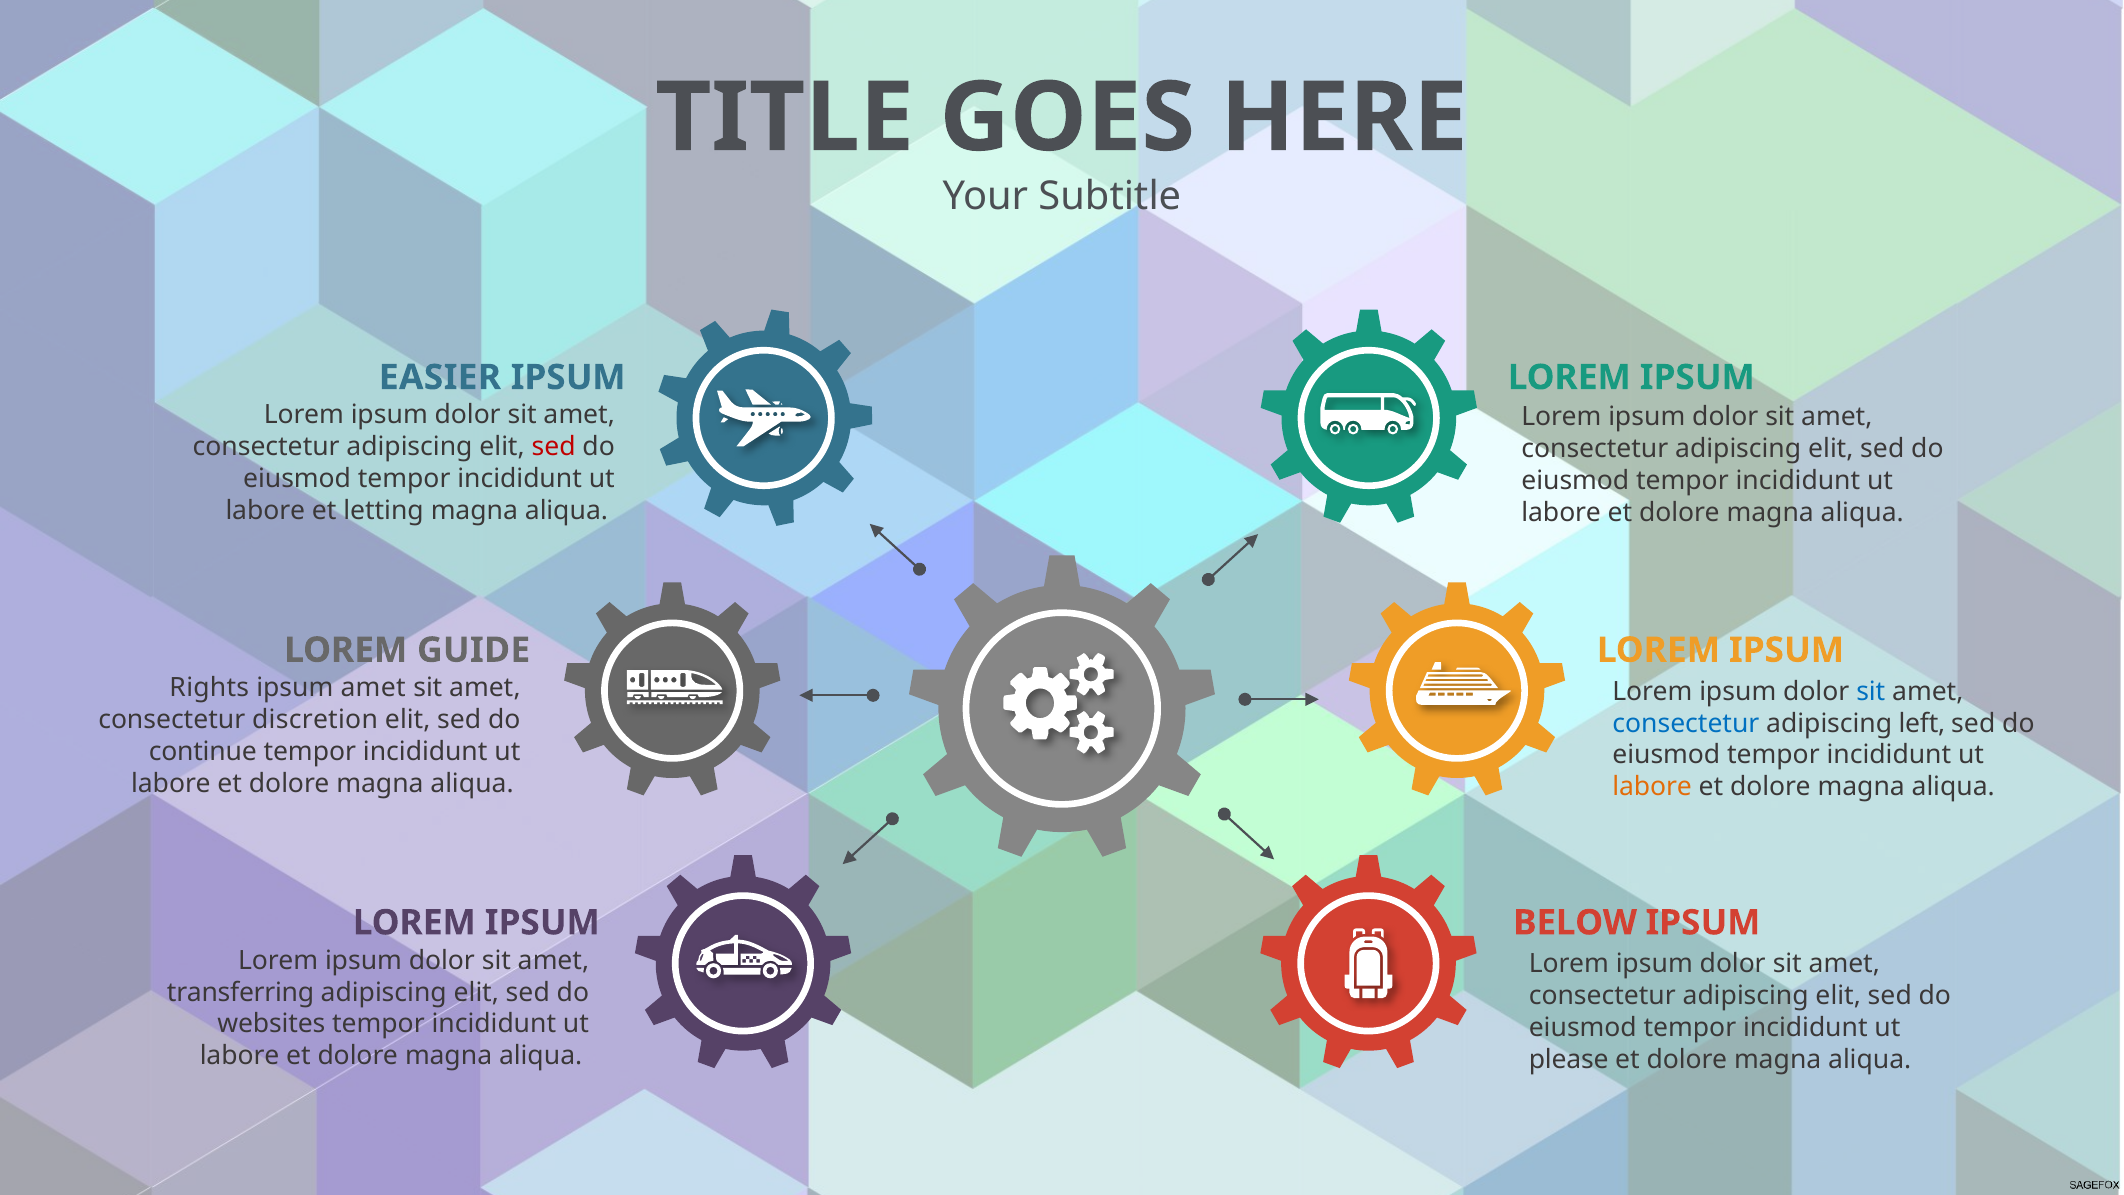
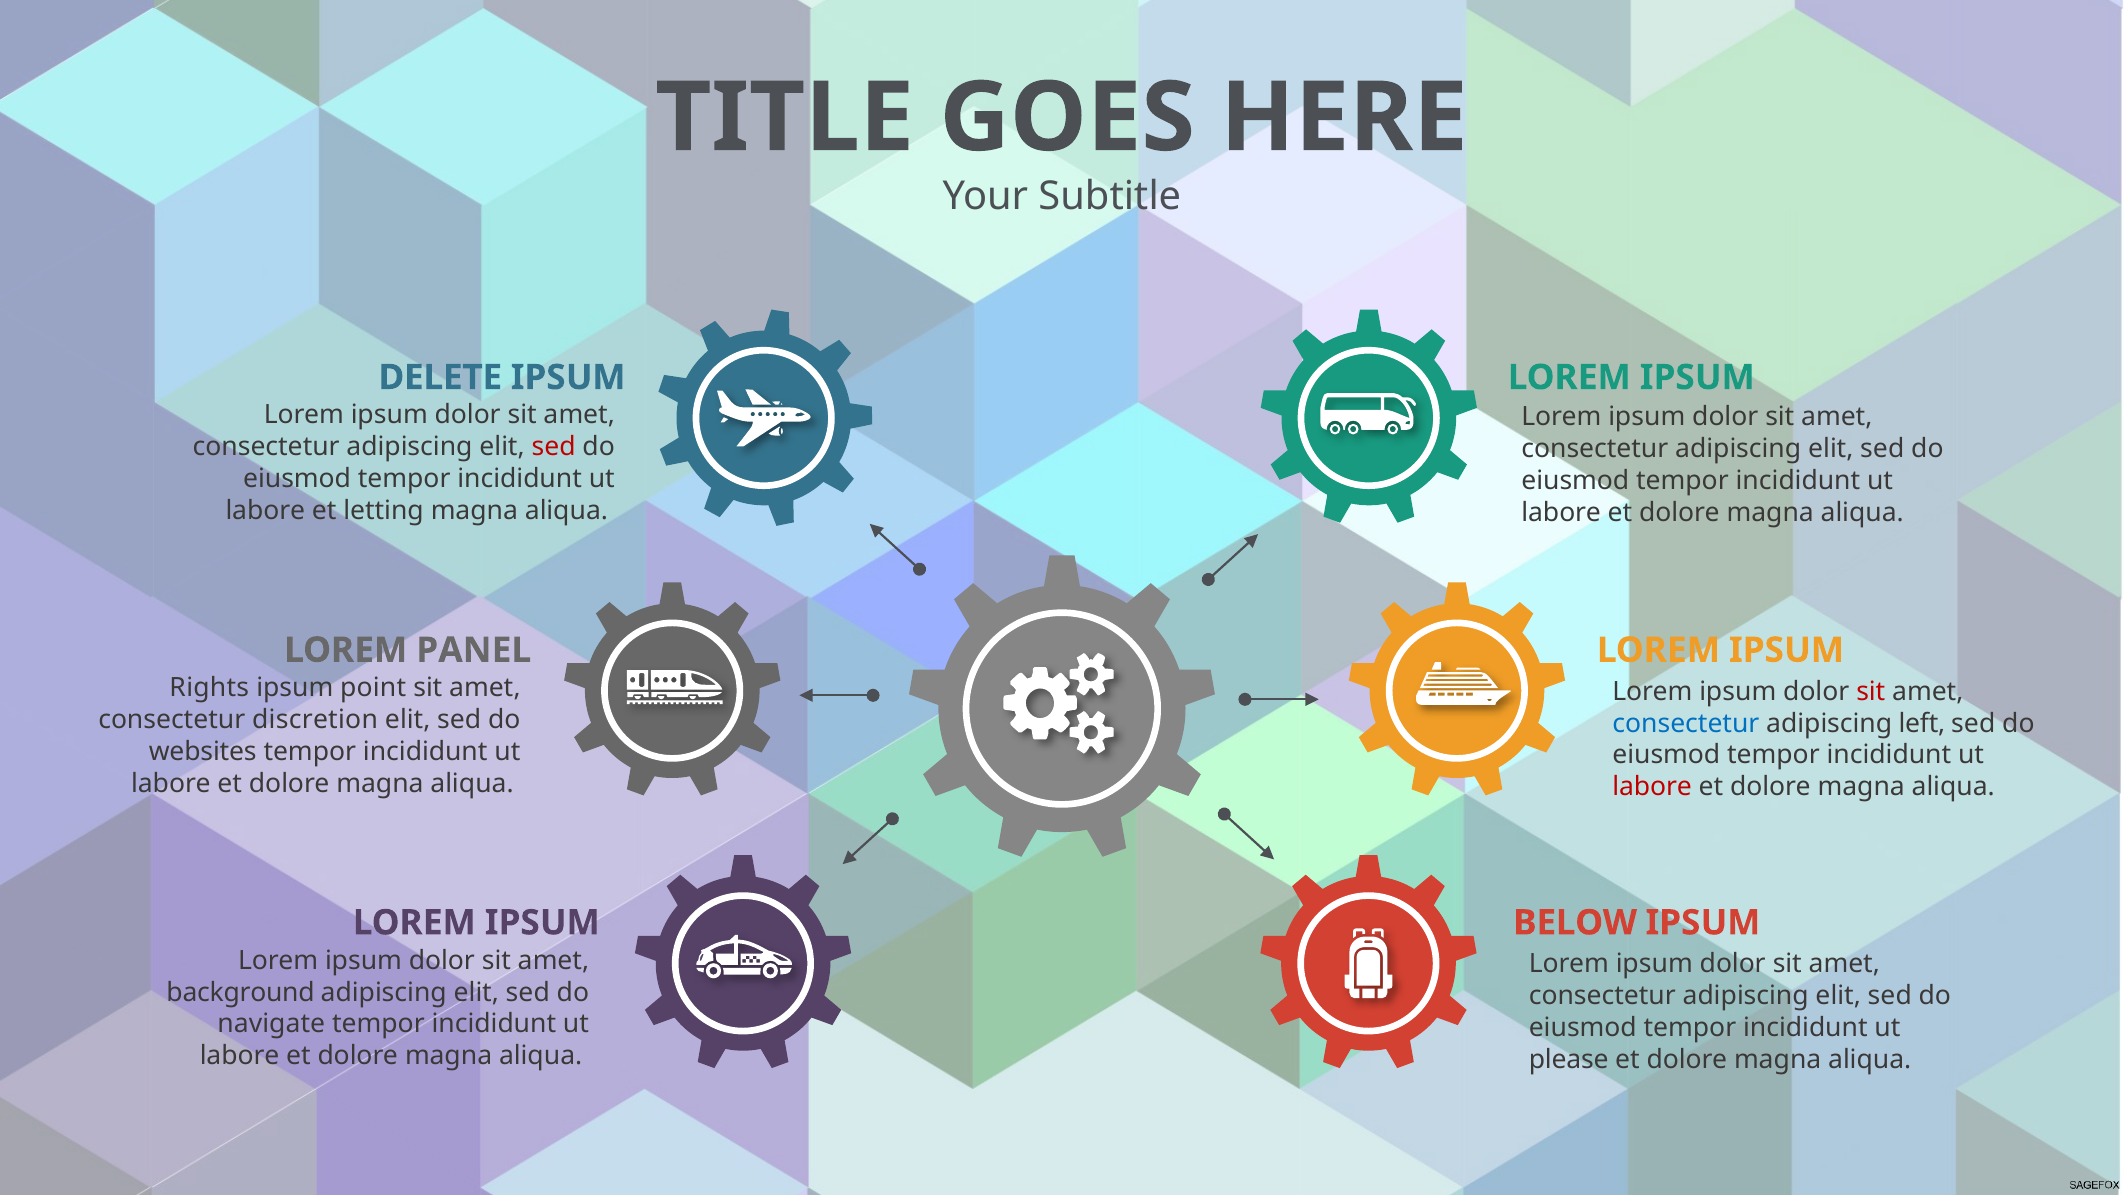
EASIER: EASIER -> DELETE (440, 377)
GUIDE: GUIDE -> PANEL (474, 650)
ipsum amet: amet -> point (373, 688)
sit colour: blue -> red (1871, 691)
continue: continue -> websites (203, 751)
labore colour: orange -> red (1652, 787)
transferring: transferring -> background (241, 992)
websites: websites -> navigate (271, 1024)
